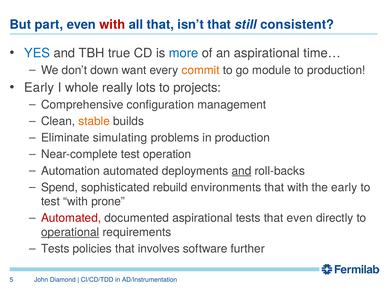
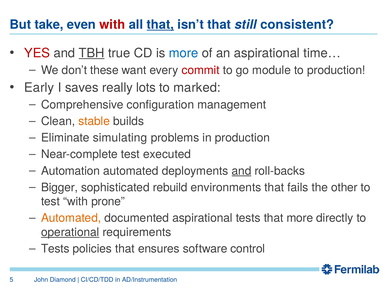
part: part -> take (49, 25)
that underline: none -> present (160, 25)
YES colour: blue -> red (37, 53)
TBH underline: none -> present (92, 53)
down: down -> these (104, 70)
commit colour: orange -> red (201, 70)
whole: whole -> saves (82, 88)
projects: projects -> marked (197, 88)
operation: operation -> executed (167, 154)
Spend: Spend -> Bigger (59, 188)
that with: with -> fails (298, 188)
the early: early -> other (344, 188)
Automated colour: red -> orange (71, 218)
that even: even -> more (300, 218)
involves: involves -> ensures (159, 249)
further: further -> control (248, 249)
